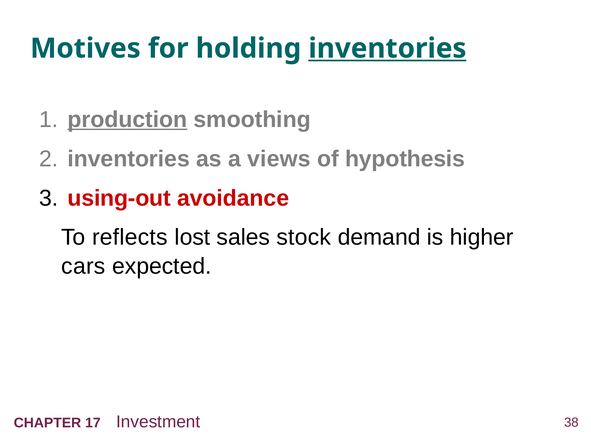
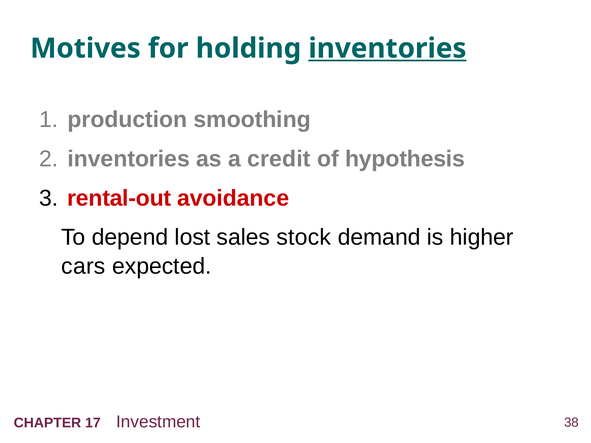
production underline: present -> none (127, 120)
views: views -> credit (279, 159)
using-out: using-out -> rental-out (119, 198)
reflects: reflects -> depend (130, 238)
